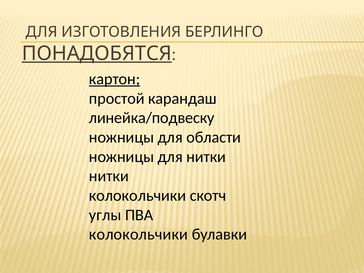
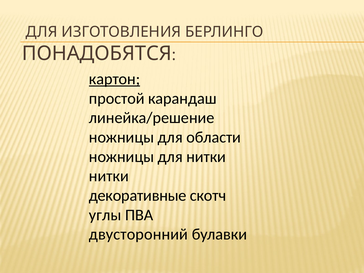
ПОНАДОБЯТСЯ underline: present -> none (97, 53)
линейка/подвеску: линейка/подвеску -> линейка/решение (152, 118)
колокольчики: колокольчики -> декоративные (138, 196)
колокольчики: колокольчики -> двусторонний (138, 234)
